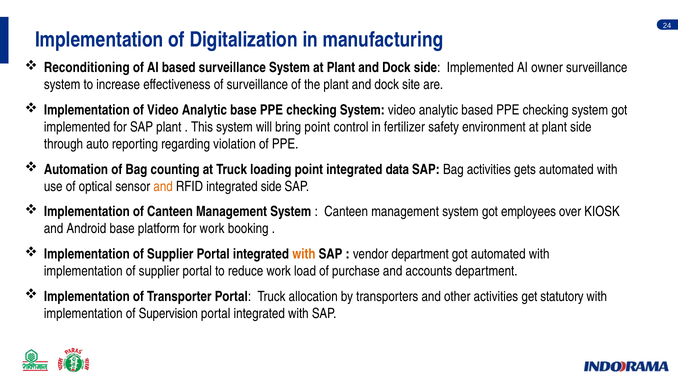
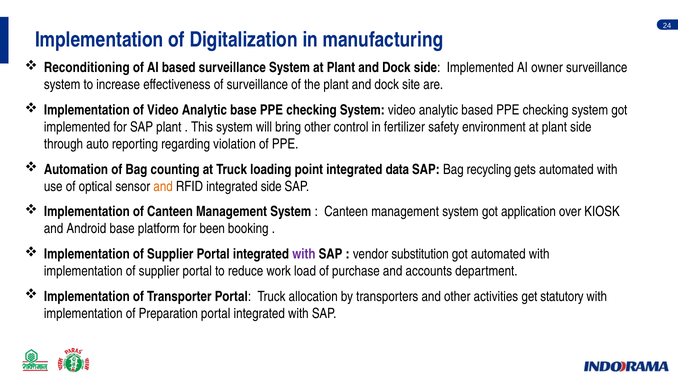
bring point: point -> other (317, 127)
Bag activities: activities -> recycling (489, 170)
employees: employees -> application (529, 212)
for work: work -> been (212, 229)
with colour: orange -> purple (304, 254)
vendor department: department -> substitution (420, 254)
Supervision: Supervision -> Preparation (168, 314)
